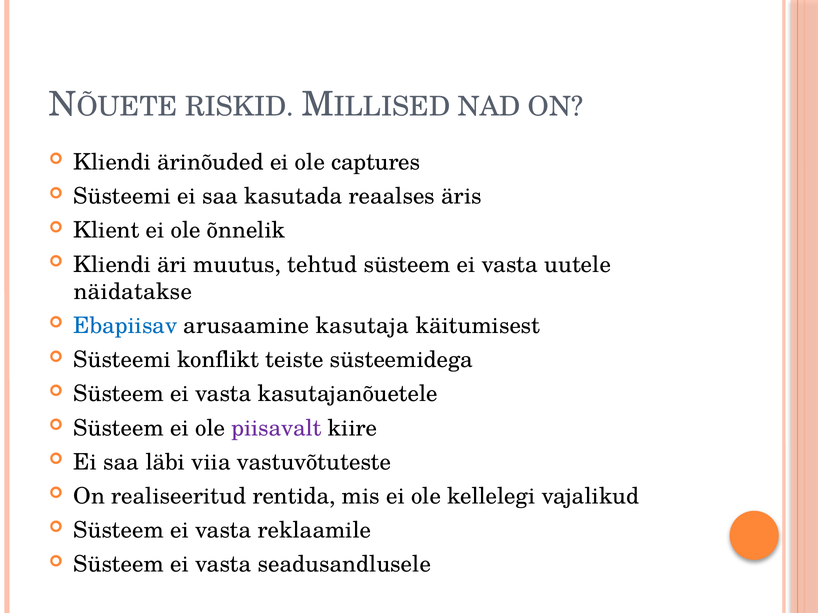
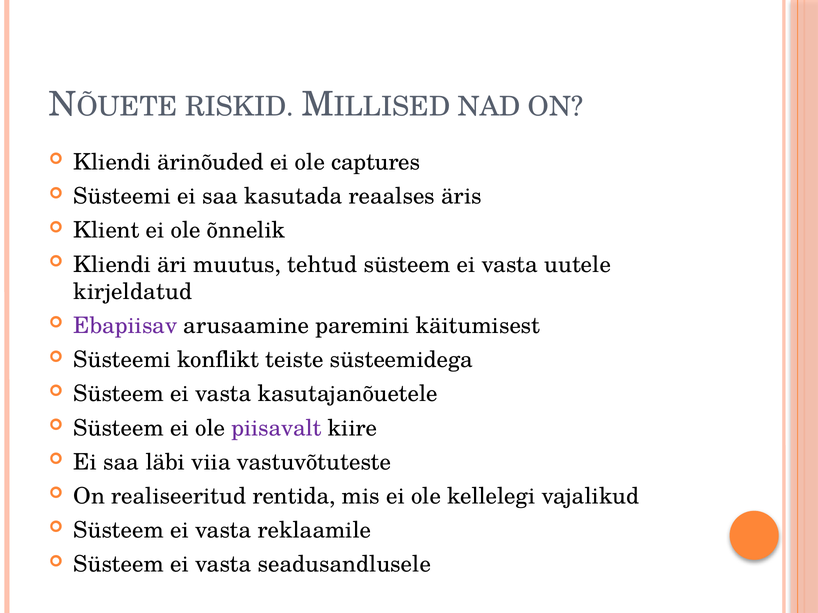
näidatakse: näidatakse -> kirjeldatud (133, 292)
Ebapiisav colour: blue -> purple (125, 326)
kasutaja: kasutaja -> paremini (362, 326)
